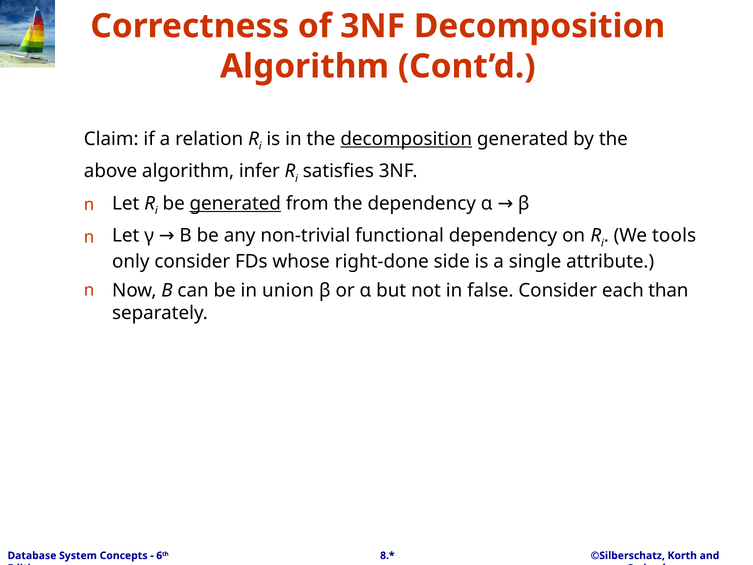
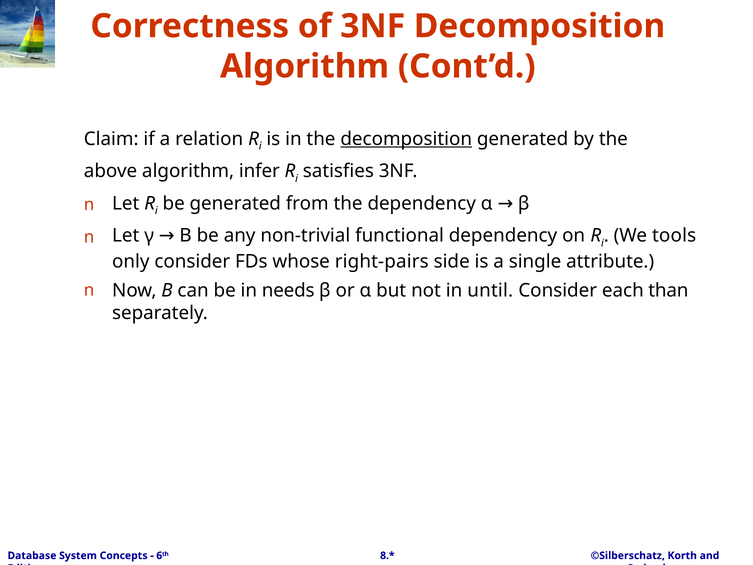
generated underline: present -> none (235, 203)
right-done: right-done -> right-pairs (382, 261)
union: union -> needs (288, 290)
false: false -> until (490, 290)
